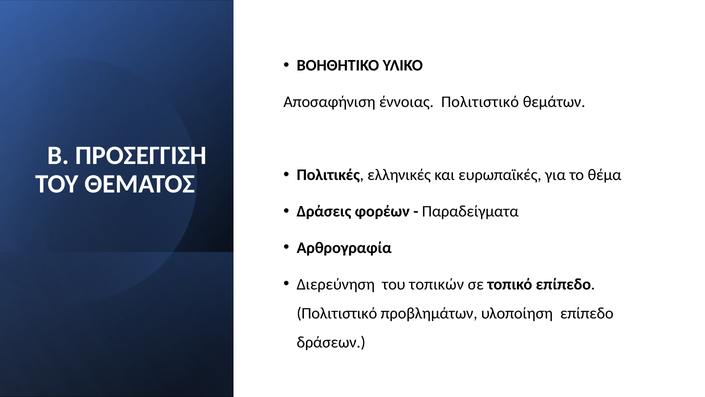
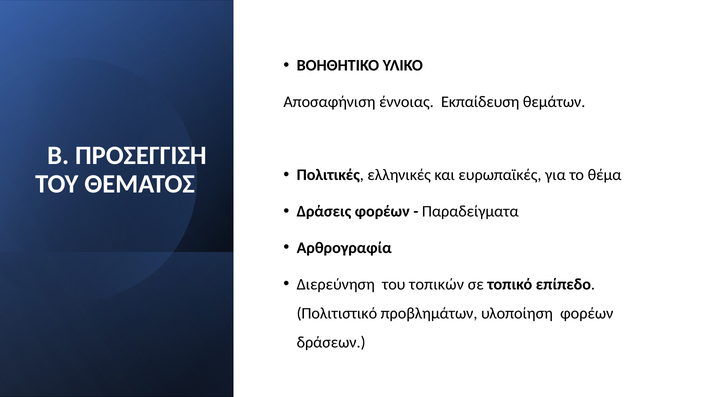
έννοιας Πολιτιστικό: Πολιτιστικό -> Εκπαίδευση (480, 102)
υλοποίηση επίπεδο: επίπεδο -> φορέων (587, 313)
